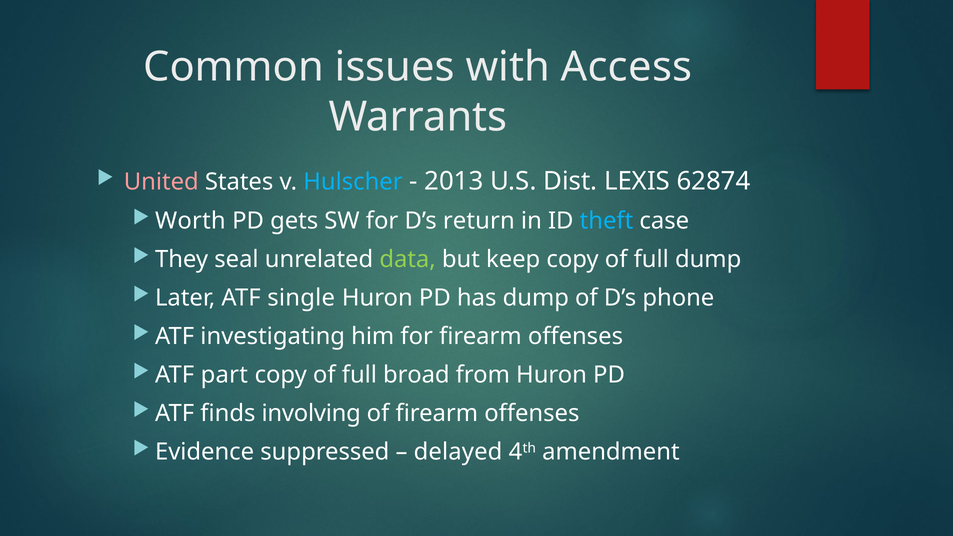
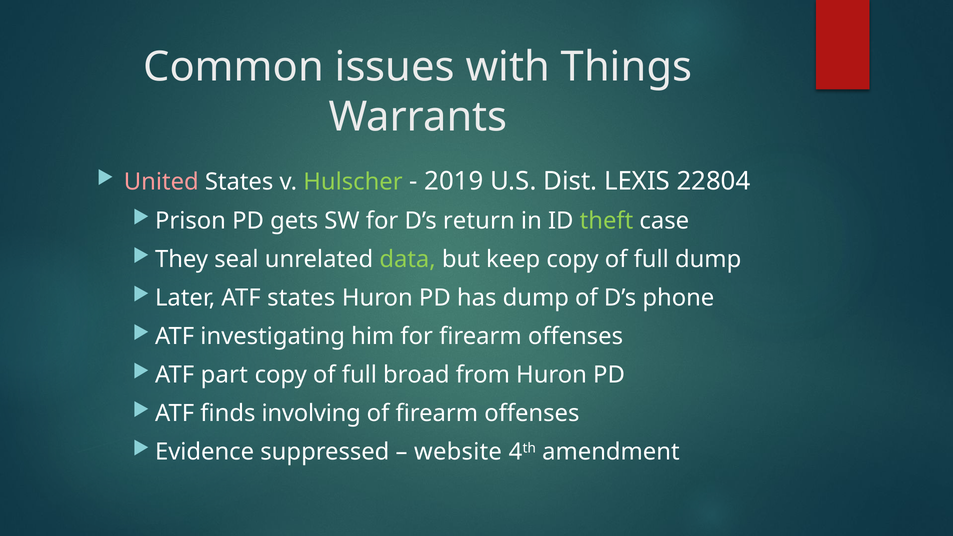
Access: Access -> Things (627, 67)
Hulscher colour: light blue -> light green (353, 182)
2013: 2013 -> 2019 (454, 181)
62874: 62874 -> 22804 (714, 181)
Worth: Worth -> Prison (190, 221)
theft colour: light blue -> light green (606, 221)
ATF single: single -> states (301, 298)
delayed: delayed -> website (458, 452)
